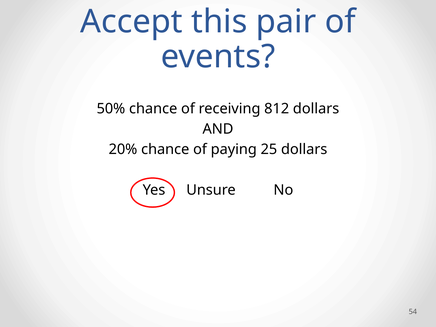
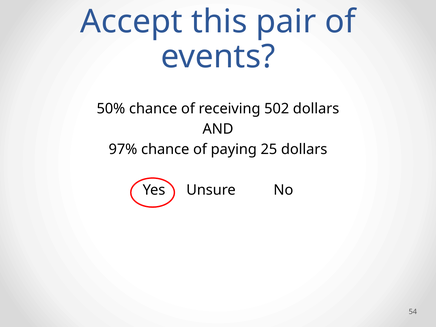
812: 812 -> 502 (277, 109)
20%: 20% -> 97% (123, 149)
